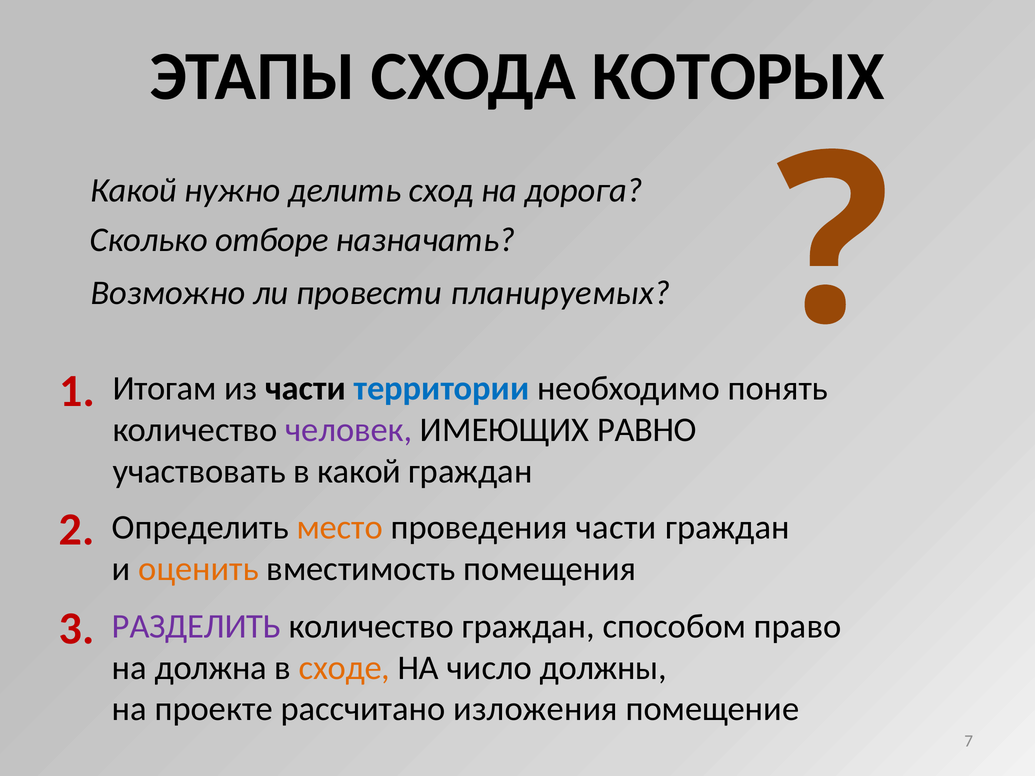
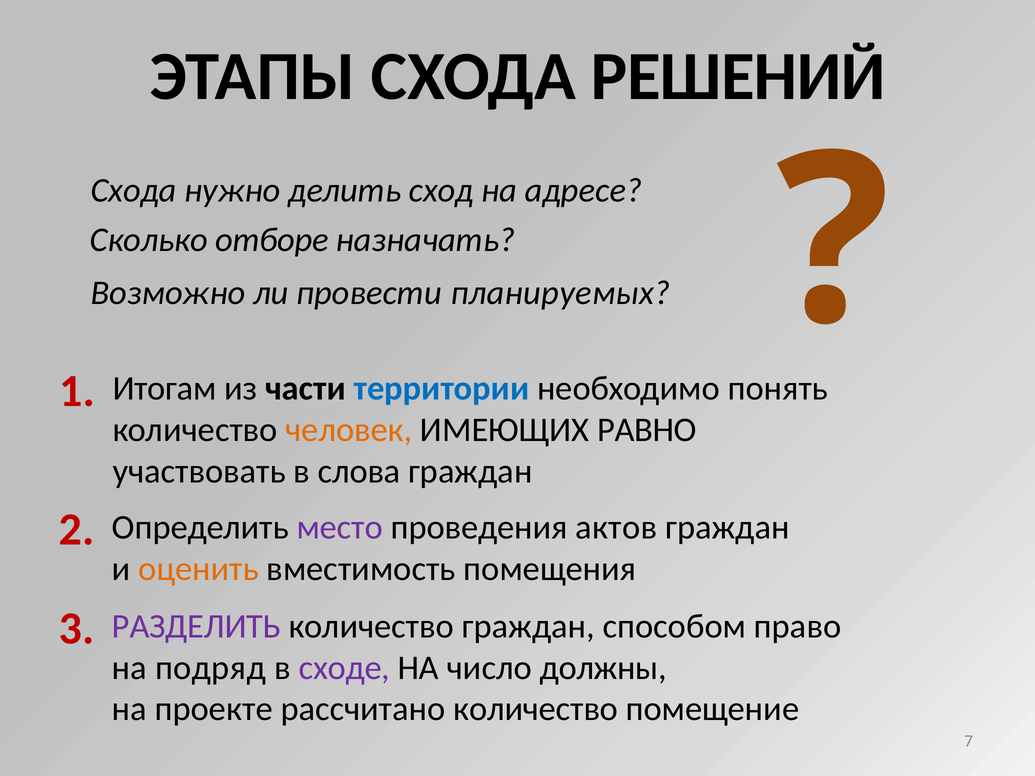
КОТОРЫХ: КОТОРЫХ -> РЕШЕНИЙ (738, 76)
Какой: Какой -> Схода (134, 191)
дорога: дорога -> адресе (584, 191)
человек colour: purple -> orange (349, 430)
в какой: какой -> слова (359, 471)
место colour: orange -> purple (340, 528)
проведения части: части -> актов (616, 528)
должна: должна -> подряд (210, 668)
сходе colour: orange -> purple (344, 668)
рассчитано изложения: изложения -> количество (536, 709)
